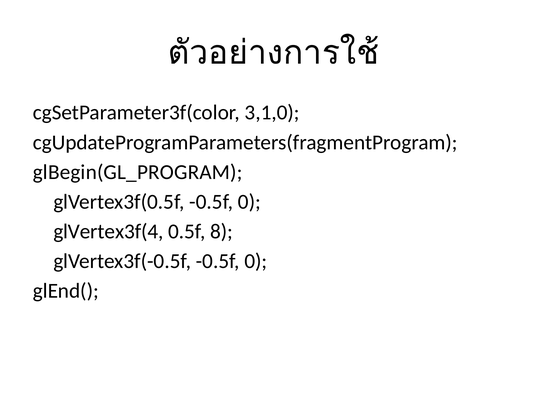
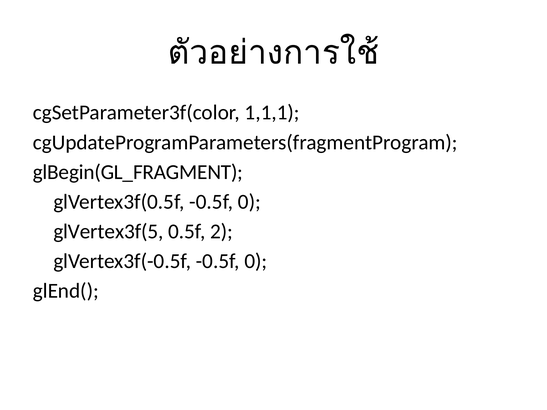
3,1,0: 3,1,0 -> 1,1,1 (272, 113)
glBegin(GL_PROGRAM: glBegin(GL_PROGRAM -> glBegin(GL_FRAGMENT (138, 172)
glVertex3f(4: glVertex3f(4 -> glVertex3f(5 (108, 232)
8: 8 -> 2 (222, 232)
